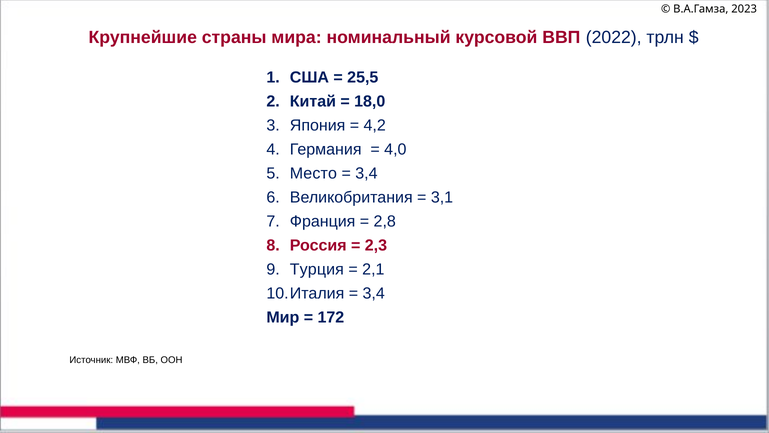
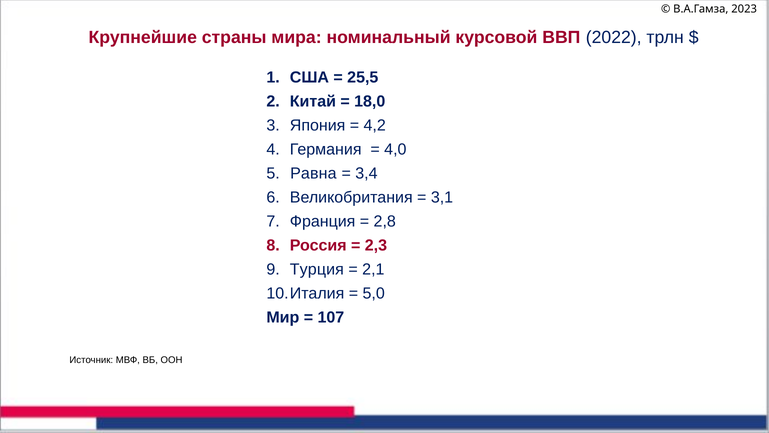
Место: Место -> Равна (313, 173)
3,4: 3,4 -> 5,0 (374, 293)
172: 172 -> 107 (331, 317)
